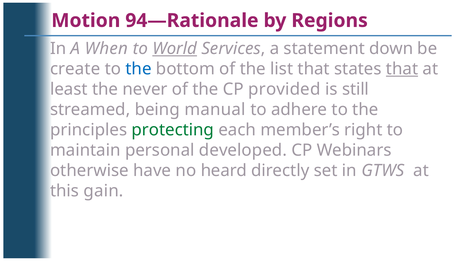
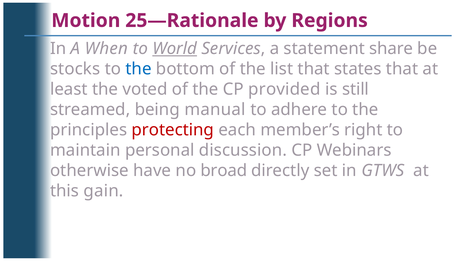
94—Rationale: 94—Rationale -> 25—Rationale (192, 21)
down: down -> share (391, 49)
create: create -> stocks (75, 69)
that underline: present -> none (402, 69)
never: never -> voted (145, 89)
protecting colour: green -> red (173, 130)
developed: developed -> discussion (243, 150)
heard: heard -> broad (224, 171)
